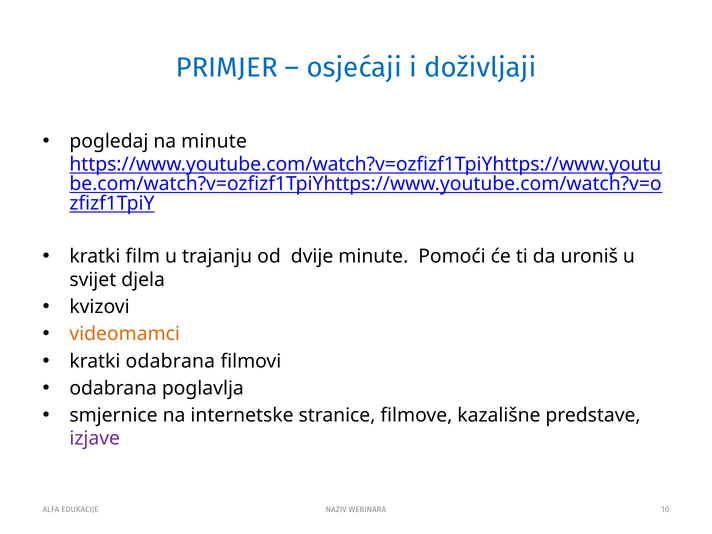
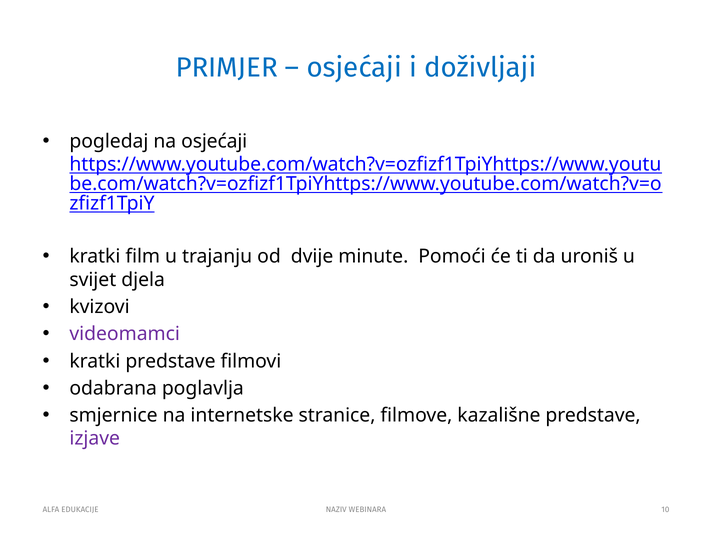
na minute: minute -> osjećaji (214, 141)
videomamci colour: orange -> purple (125, 334)
kratki odabrana: odabrana -> predstave (170, 361)
